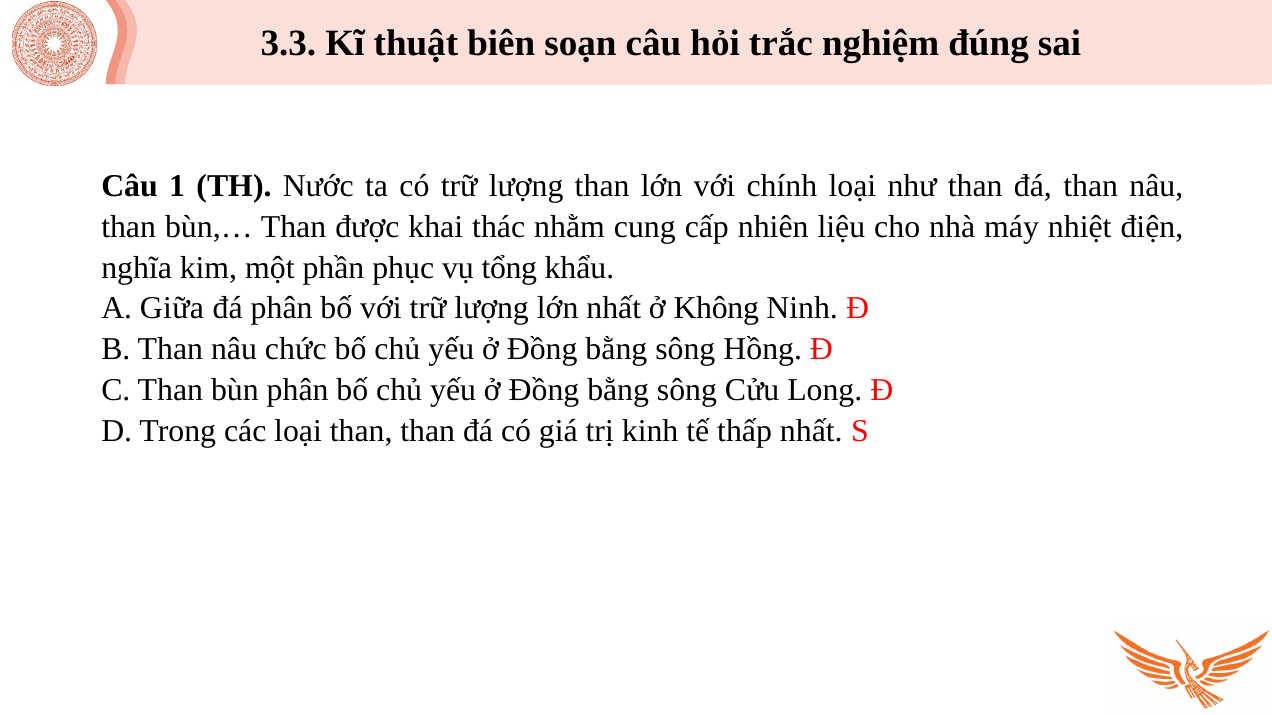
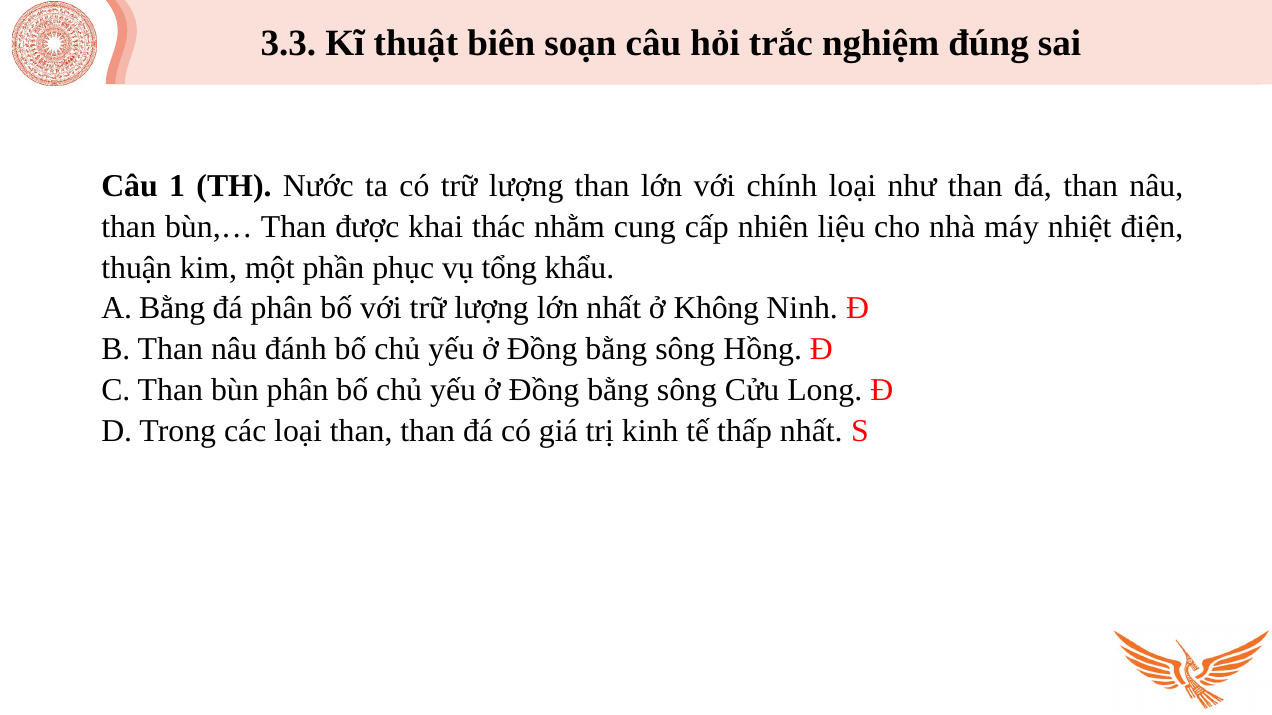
nghĩa: nghĩa -> thuận (137, 268)
A Giữa: Giữa -> Bằng (172, 309)
chức: chức -> đánh (296, 349)
